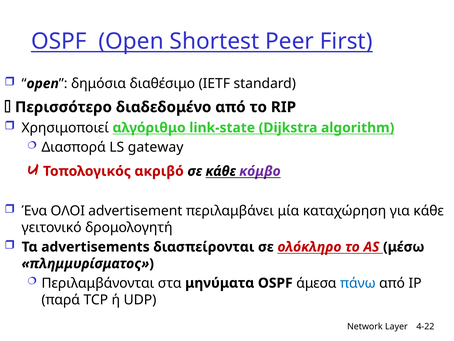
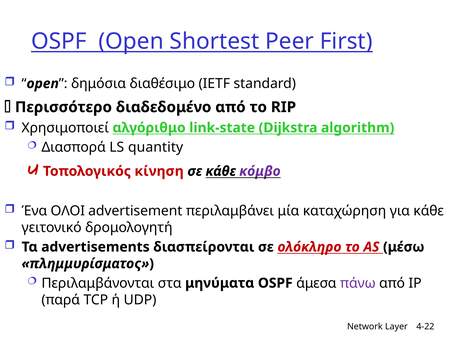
gateway: gateway -> quantity (156, 147)
ακριβό: ακριβό -> κίνηση (159, 171)
πάνω colour: blue -> purple (358, 283)
